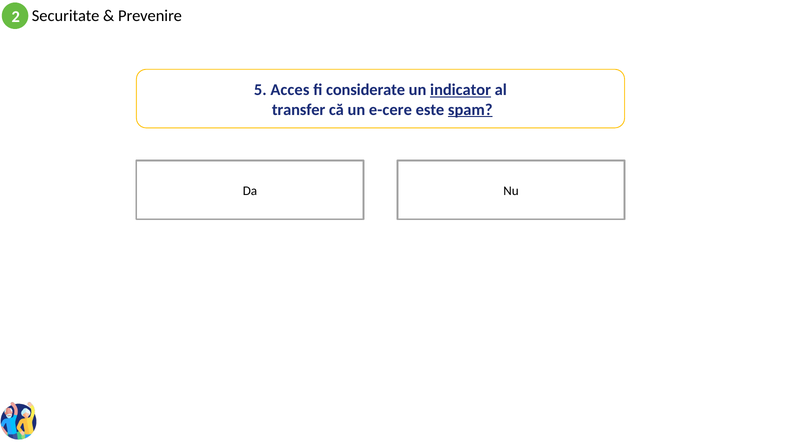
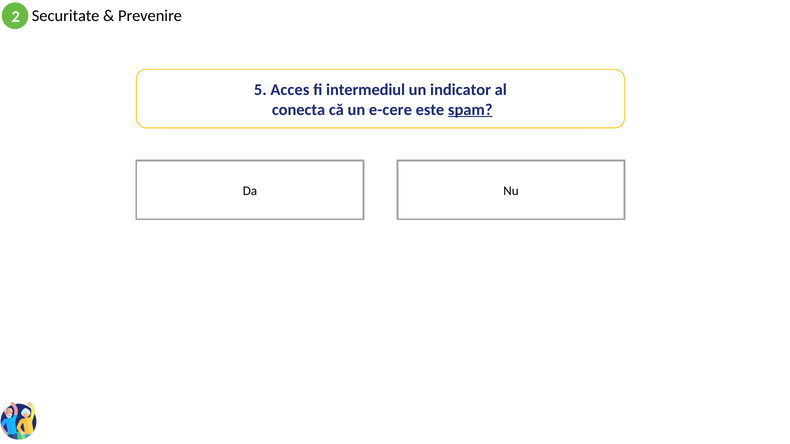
considerate: considerate -> intermediul (366, 90)
indicator underline: present -> none (461, 90)
transfer: transfer -> conecta (299, 110)
